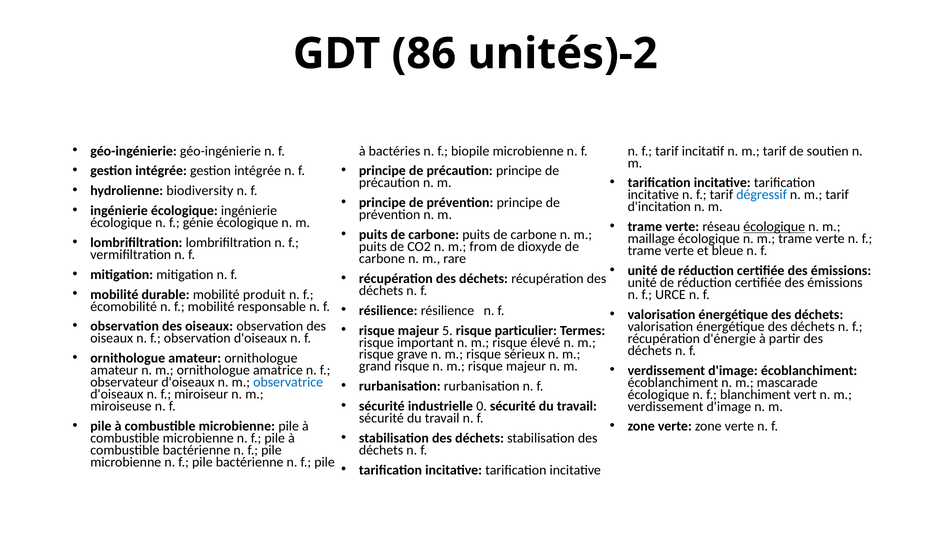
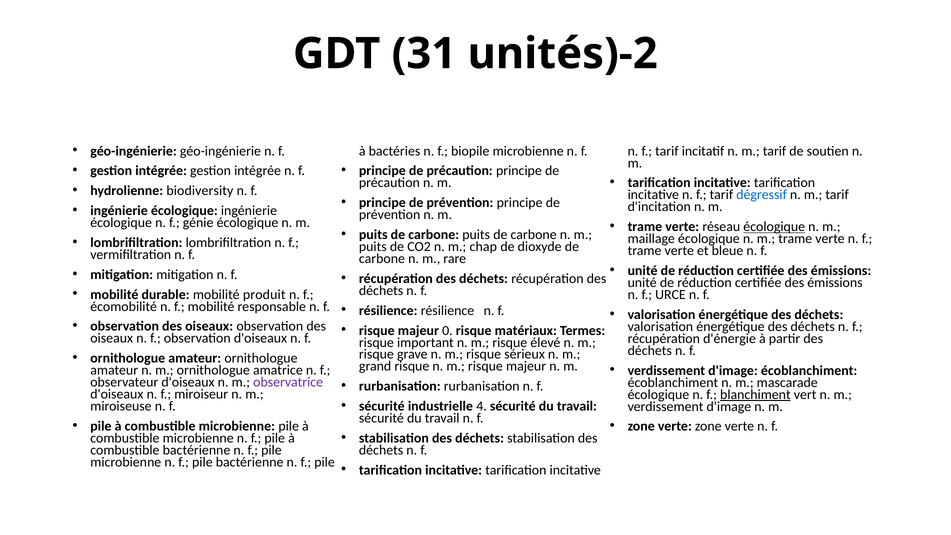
86: 86 -> 31 (424, 54)
from: from -> chap (483, 247)
5: 5 -> 0 (447, 330)
particulier: particulier -> matériaux (526, 330)
observatrice colour: blue -> purple (288, 382)
blanchiment underline: none -> present (755, 394)
0: 0 -> 4 (482, 406)
